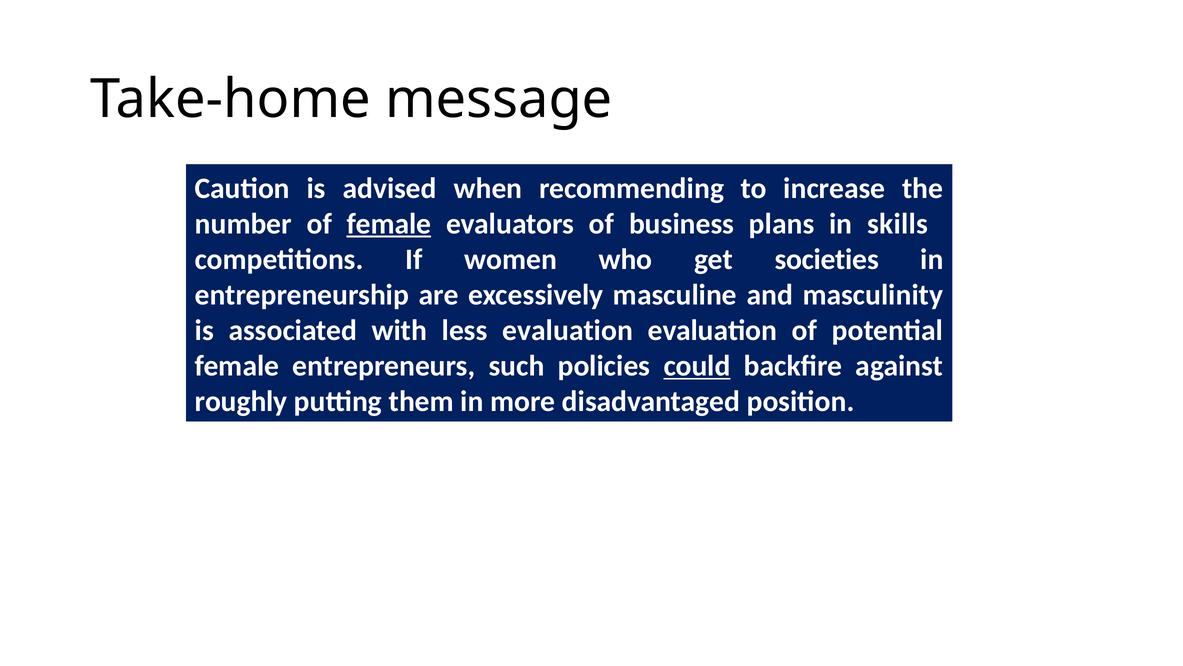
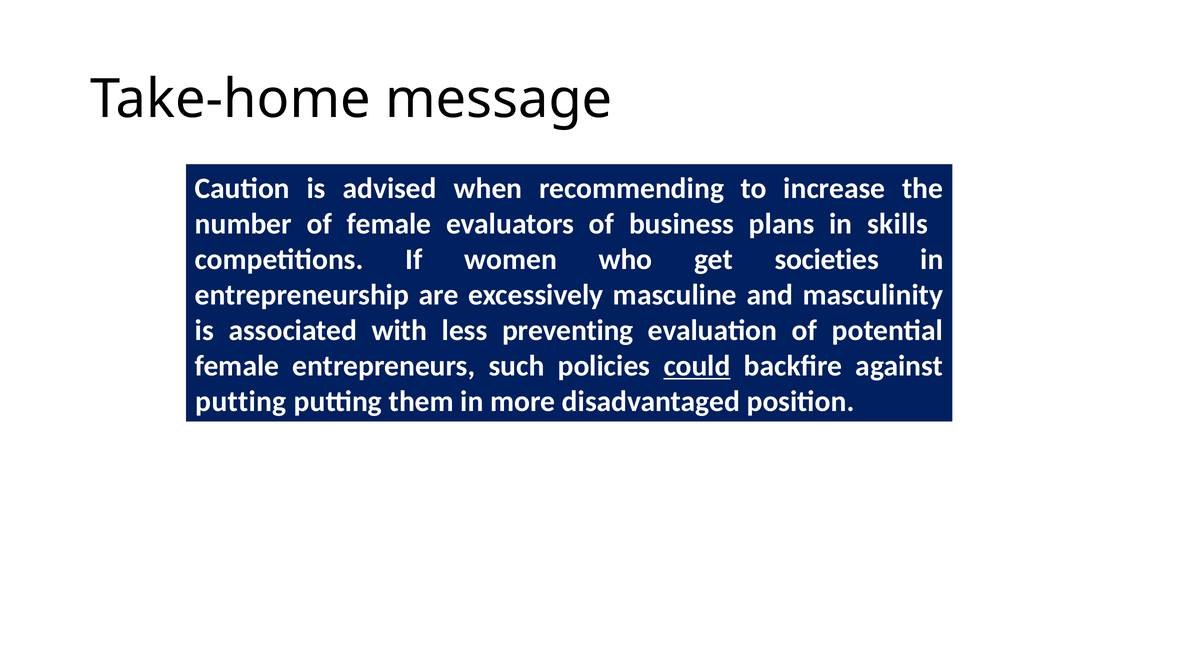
female underline: present -> none (389, 224)
less evaluation: evaluation -> preventing (568, 330)
roughly: roughly -> putting (241, 401)
